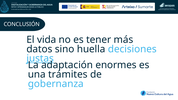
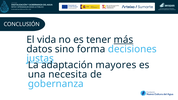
más underline: none -> present (123, 40)
huella: huella -> forma (91, 49)
enormes: enormes -> mayores (116, 65)
trámites: trámites -> necesita (68, 74)
